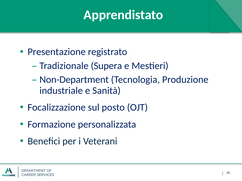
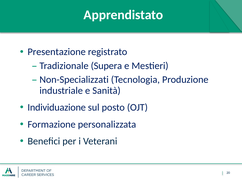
Non-Department: Non-Department -> Non-Specializzati (74, 80)
Focalizzazione: Focalizzazione -> Individuazione (57, 108)
